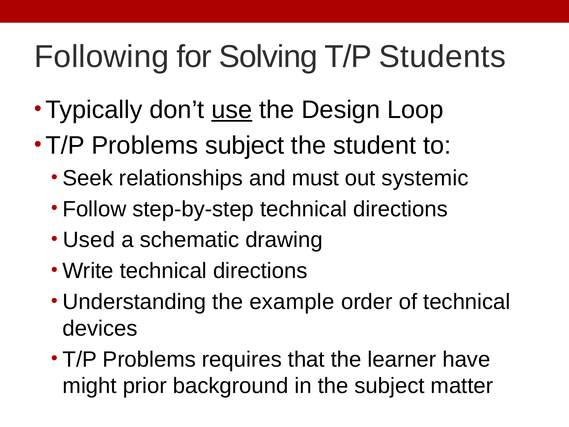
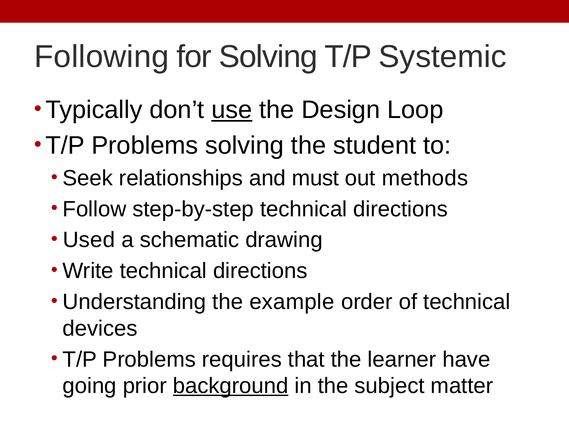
Students: Students -> Systemic (443, 57)
Problems subject: subject -> solving (245, 145)
systemic: systemic -> methods (425, 178)
might: might -> going (90, 386)
background underline: none -> present (231, 386)
